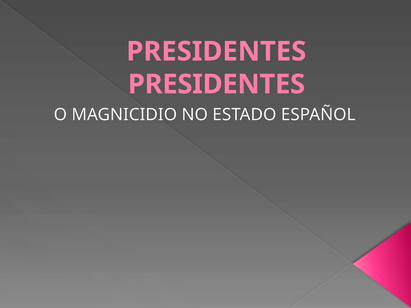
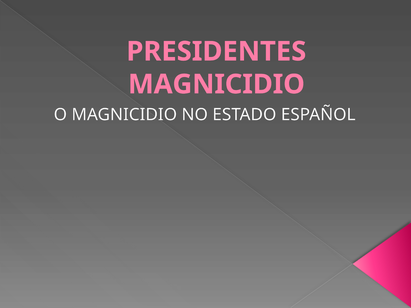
PRESIDENTES: PRESIDENTES -> MAGNICIDIO (216, 84)
